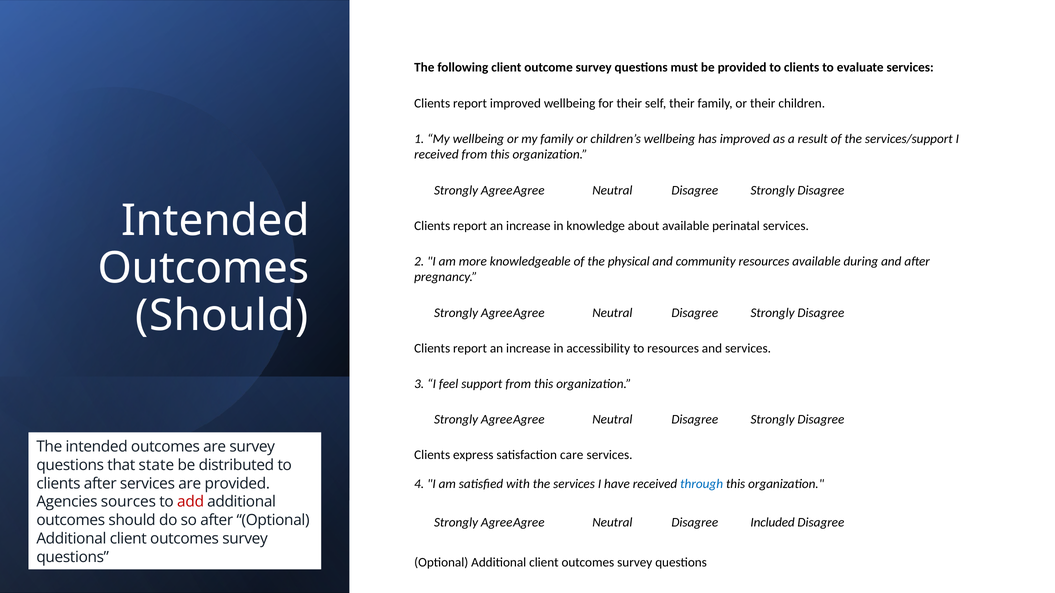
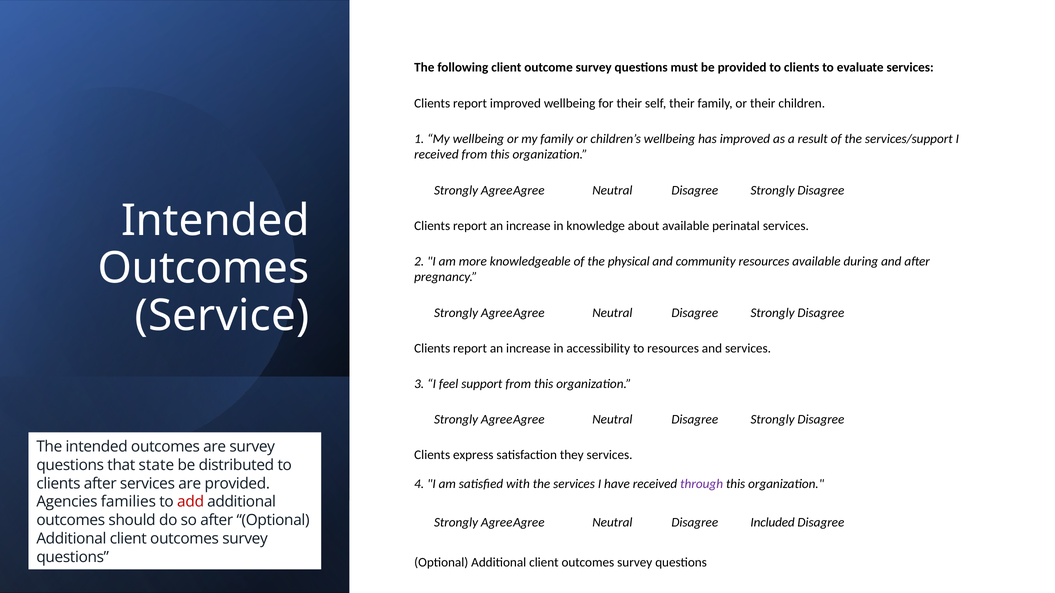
Should: Should -> Service (222, 316)
care: care -> they (572, 455)
through colour: blue -> purple (702, 484)
sources: sources -> families (128, 502)
